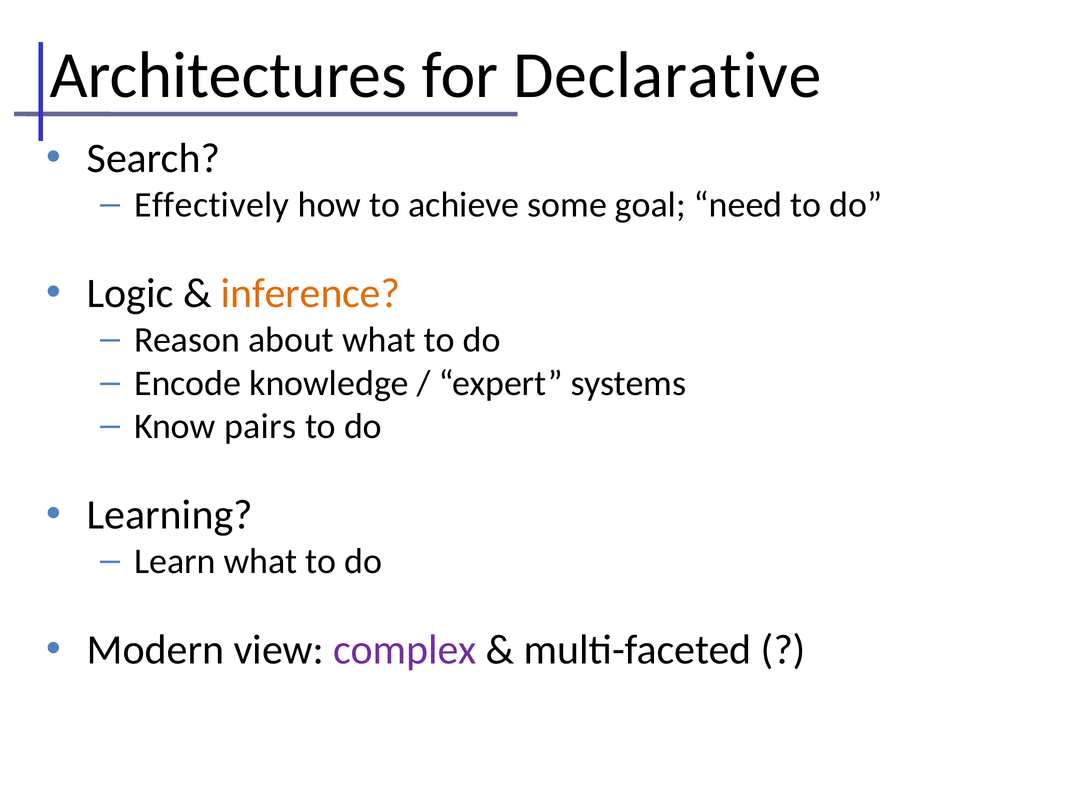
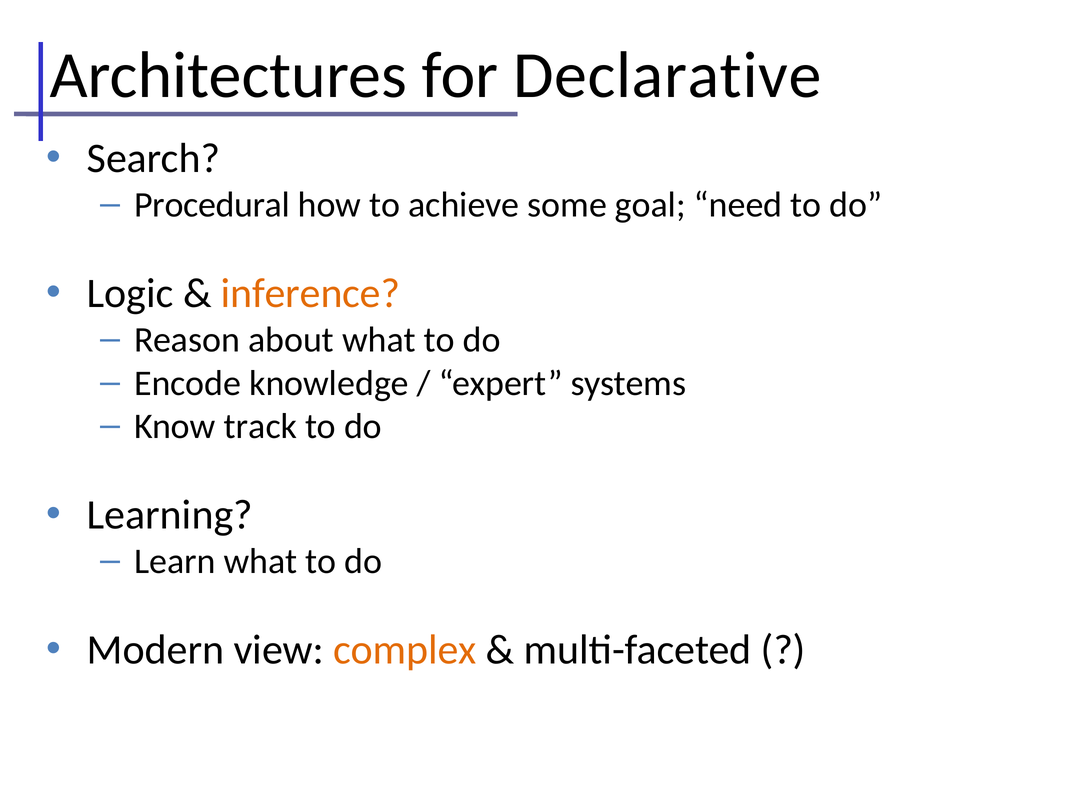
Effectively: Effectively -> Procedural (212, 205)
pairs: pairs -> track (260, 426)
complex colour: purple -> orange (405, 649)
